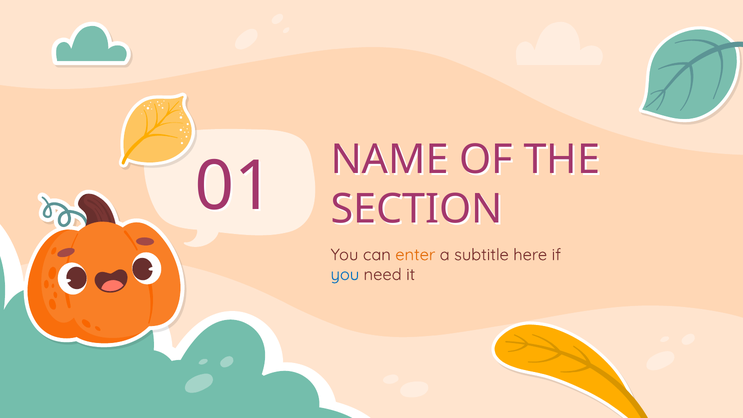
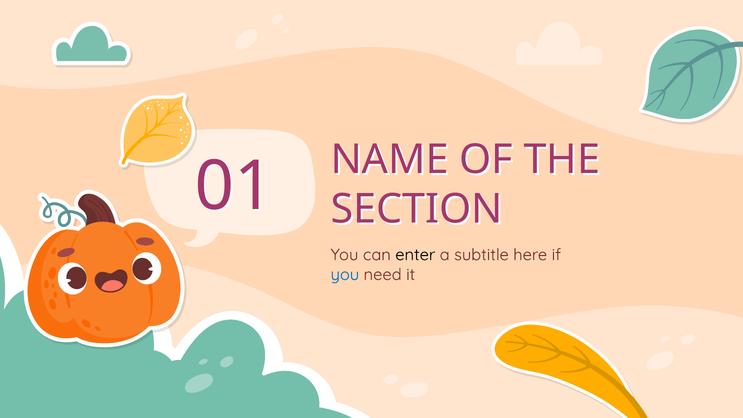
enter colour: orange -> black (415, 255)
